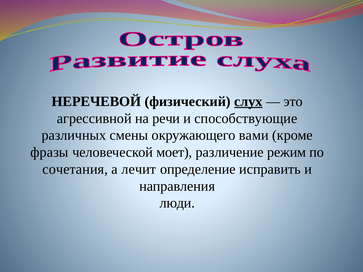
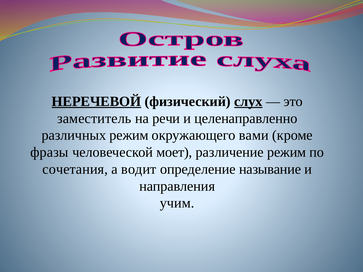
НЕРЕЧЕВОЙ underline: none -> present (96, 102)
агрессивной: агрессивной -> заместитель (94, 118)
способствующие: способствующие -> целенаправленно (246, 118)
различных смены: смены -> режим (129, 135)
лечит: лечит -> водит (139, 169)
исправить: исправить -> называние (270, 169)
люди: люди -> учим (177, 203)
